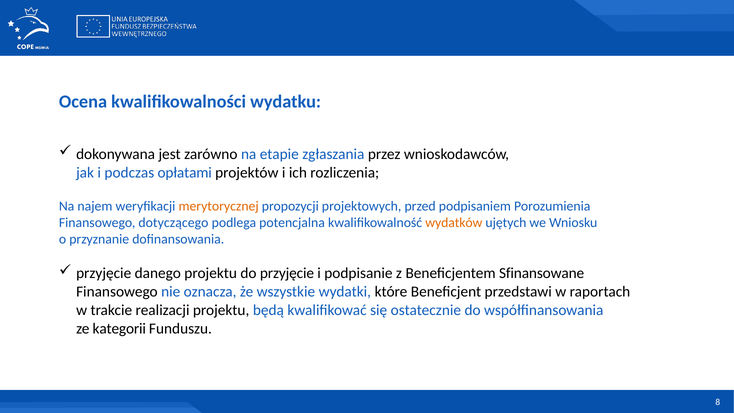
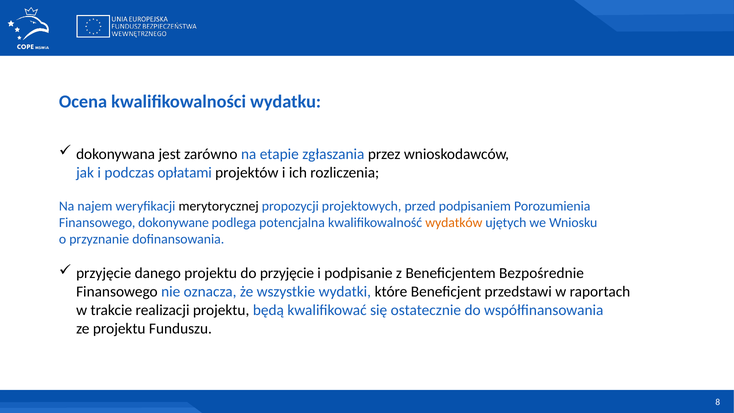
merytorycznej colour: orange -> black (219, 206)
dotyczącego: dotyczącego -> dokonywane (174, 223)
Sfinansowane: Sfinansowane -> Bezpośrednie (542, 273)
ze kategorii: kategorii -> projektu (119, 328)
